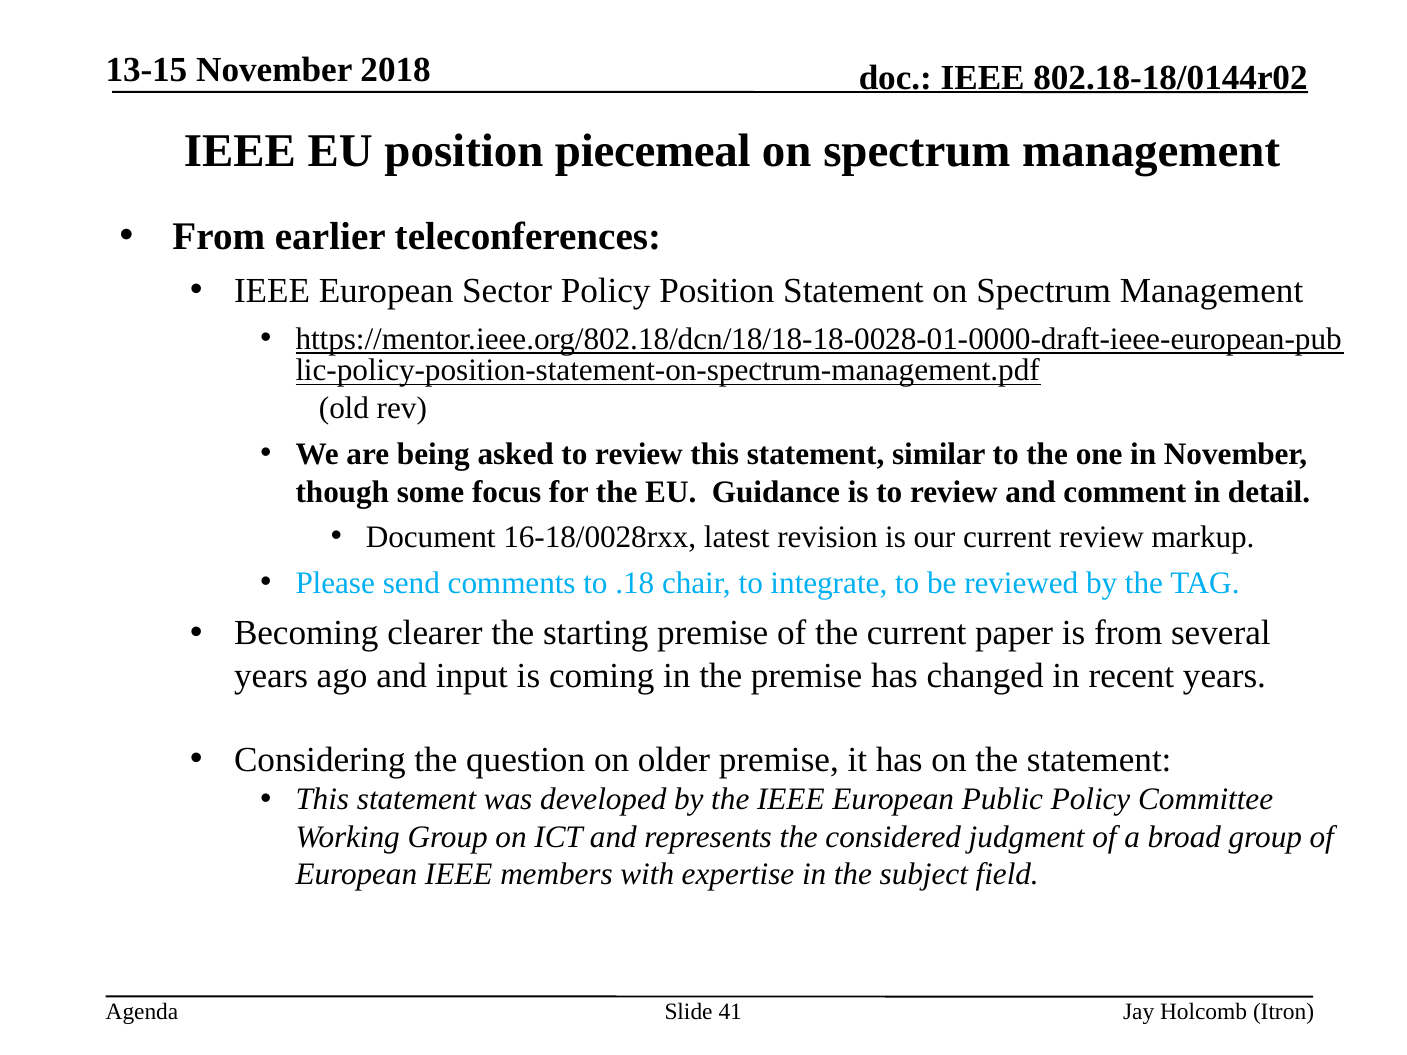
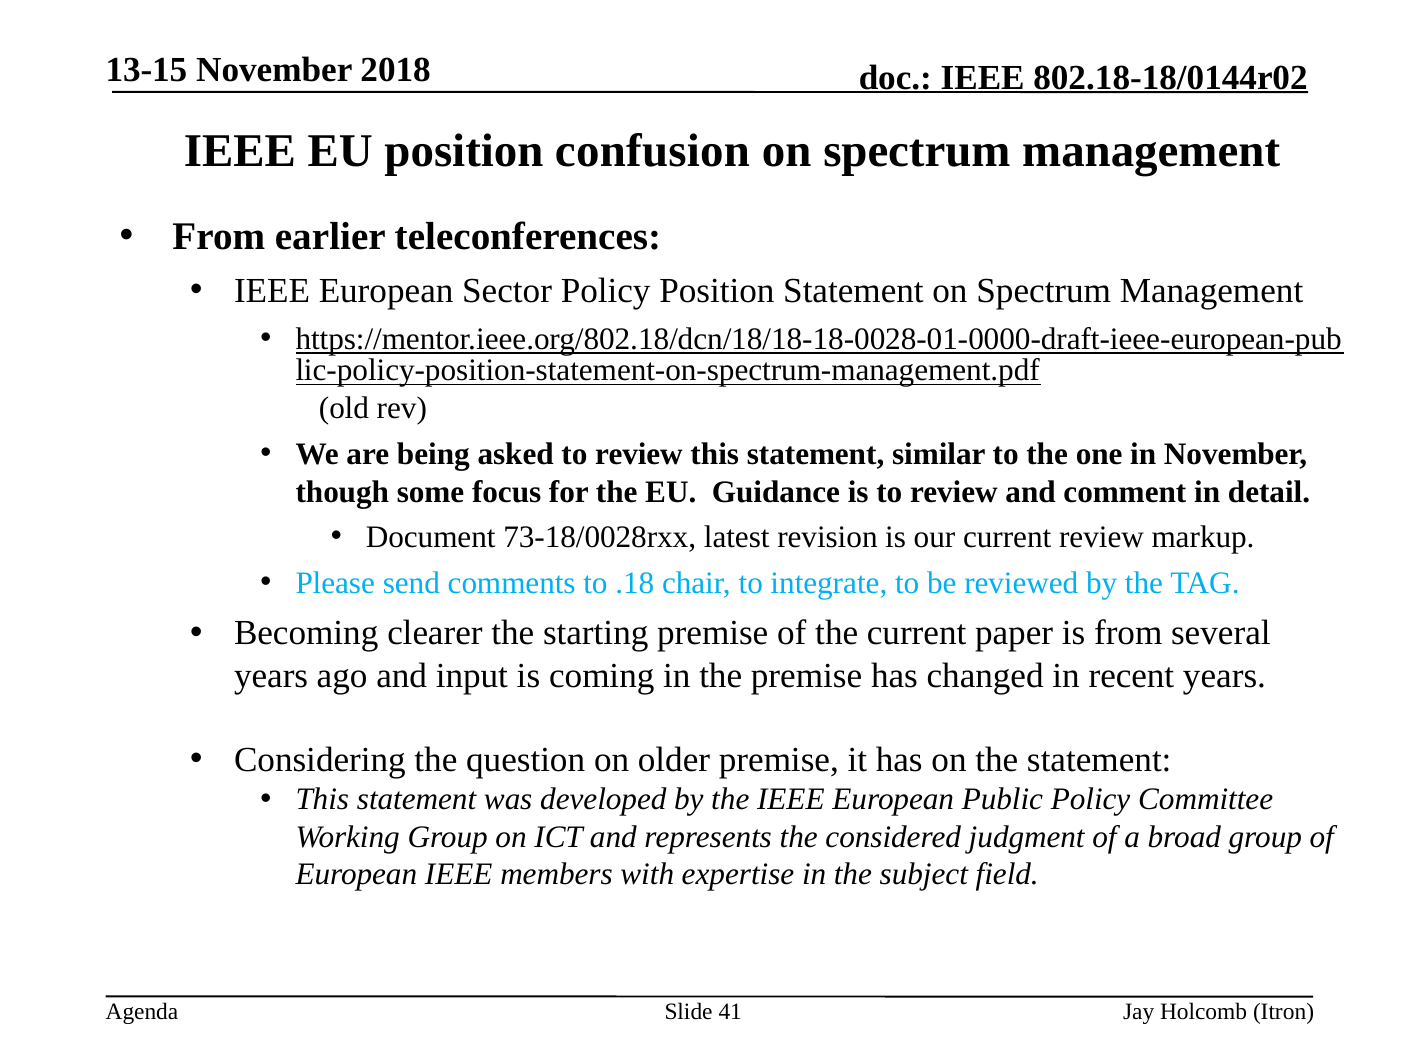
piecemeal: piecemeal -> confusion (652, 151)
16-18/0028rxx: 16-18/0028rxx -> 73-18/0028rxx (600, 537)
